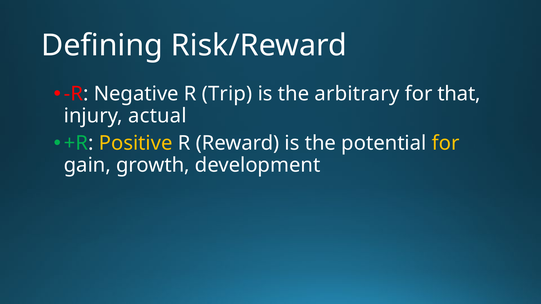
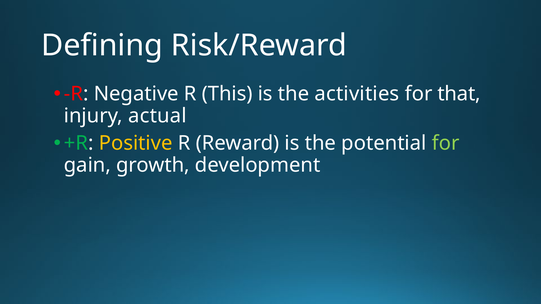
Trip: Trip -> This (227, 94)
arbitrary: arbitrary -> activities (357, 94)
for colour: yellow -> light green (446, 143)
